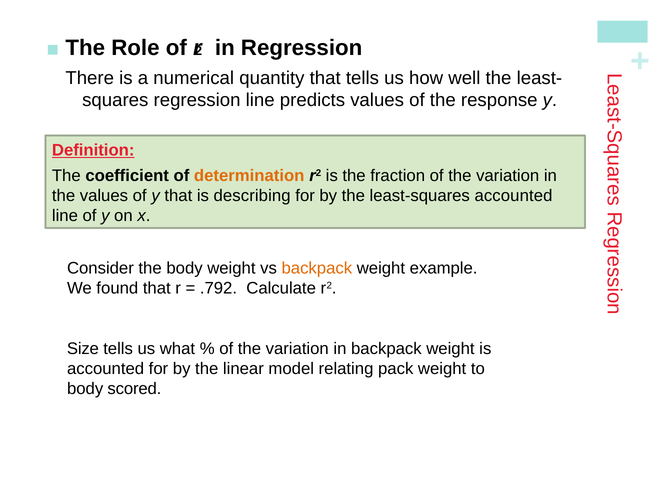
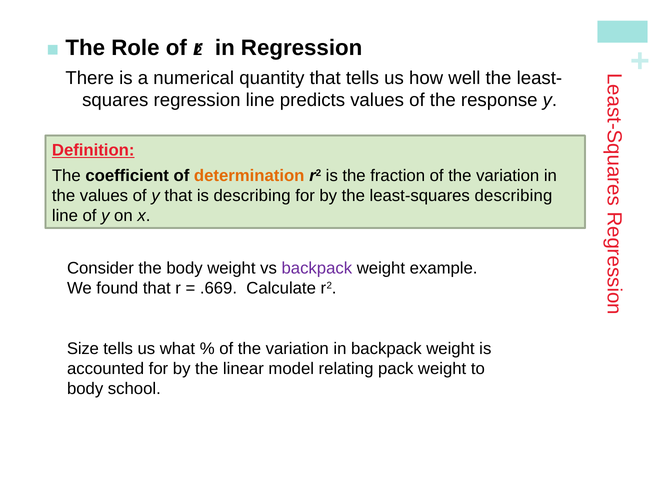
least-squares accounted: accounted -> describing (513, 196)
backpack colour: orange -> purple (317, 268)
.792: .792 -> .669 (218, 288)
scored: scored -> school (134, 389)
